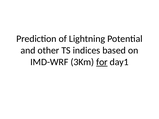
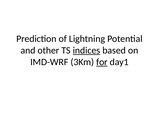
indices underline: none -> present (86, 51)
